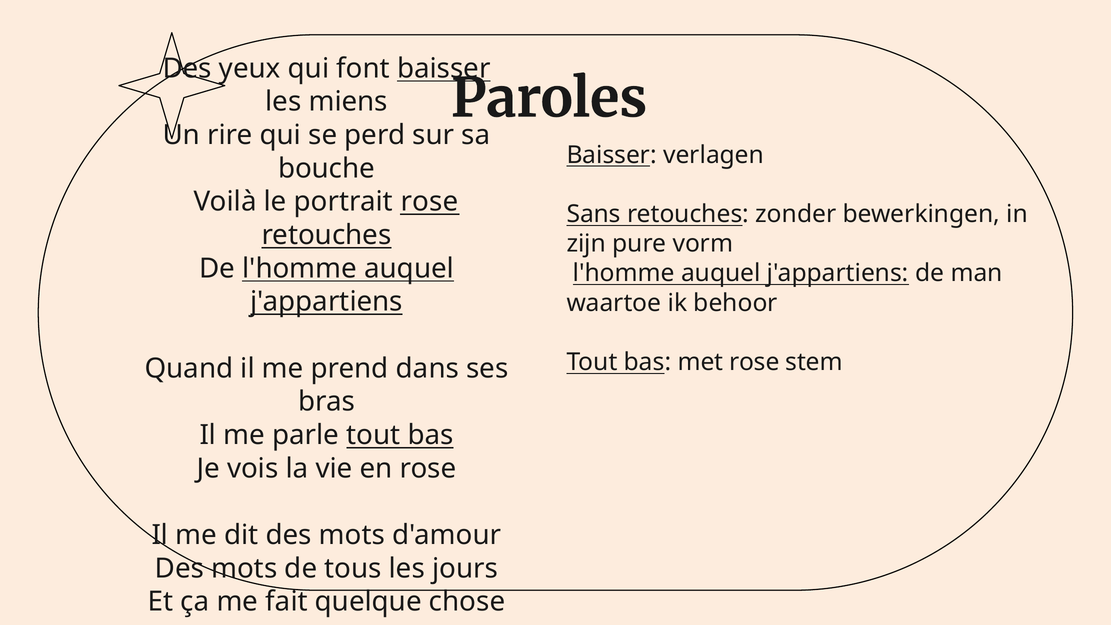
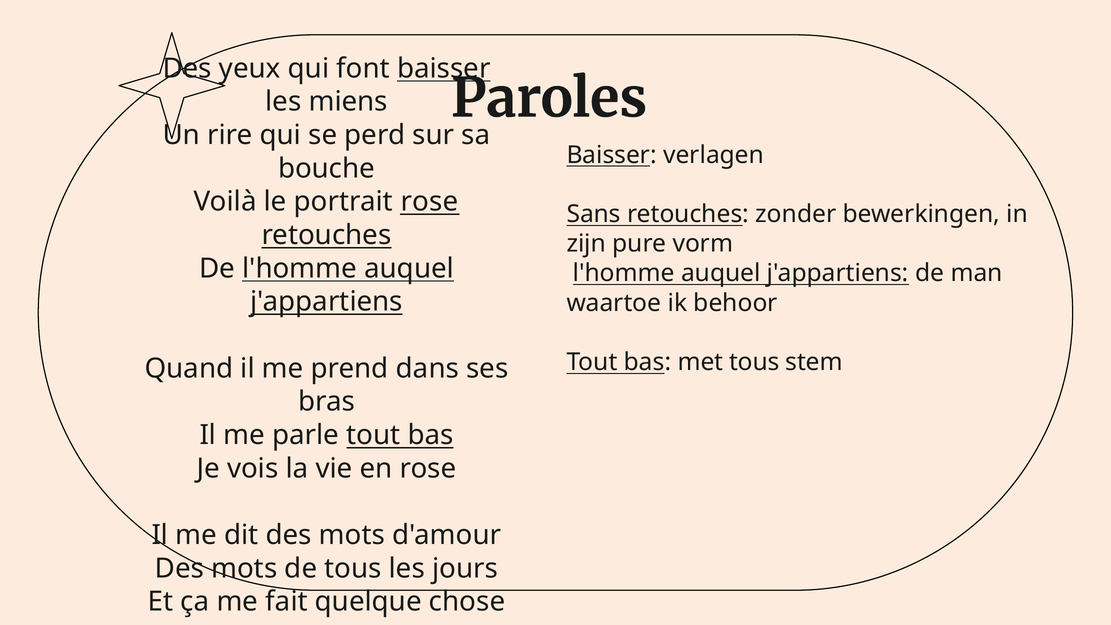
met rose: rose -> tous (754, 362)
